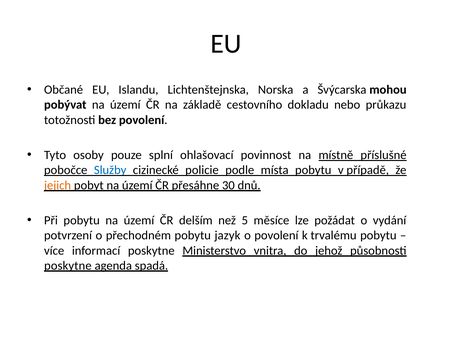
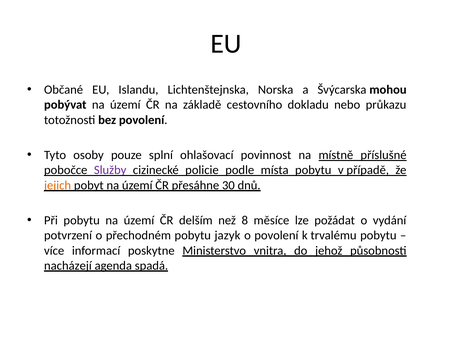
Služby colour: blue -> purple (110, 170)
5: 5 -> 8 (245, 220)
poskytne: poskytne -> nacházejí (68, 266)
